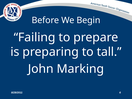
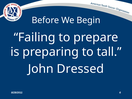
Marking: Marking -> Dressed (80, 69)
